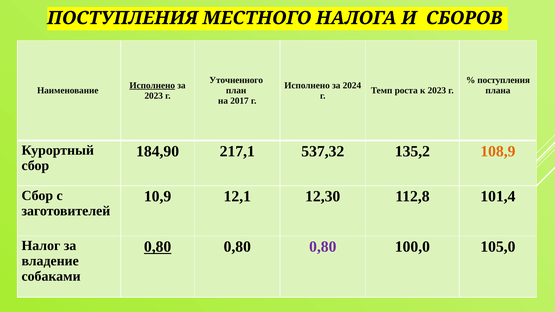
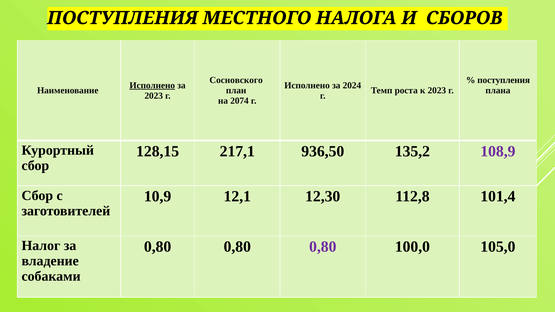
Уточненного: Уточненного -> Сосновского (236, 80)
2017: 2017 -> 2074 (239, 101)
184,90: 184,90 -> 128,15 (158, 151)
537,32: 537,32 -> 936,50 (323, 151)
108,9 colour: orange -> purple (498, 151)
0,80 underline: present -> none (158, 247)
